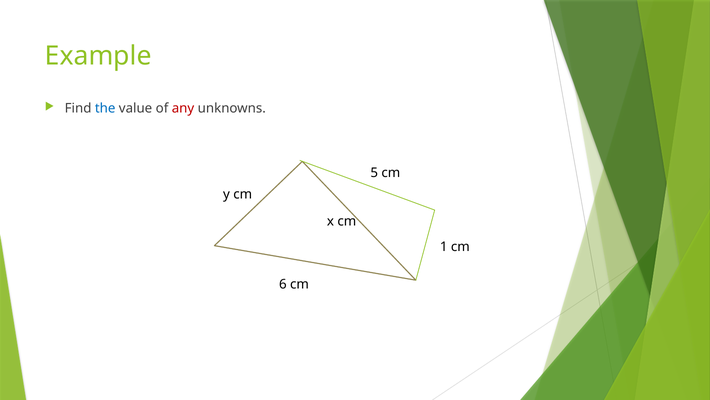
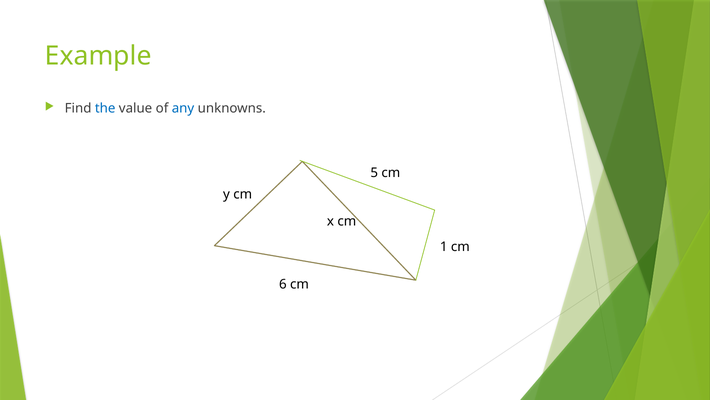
any colour: red -> blue (183, 108)
